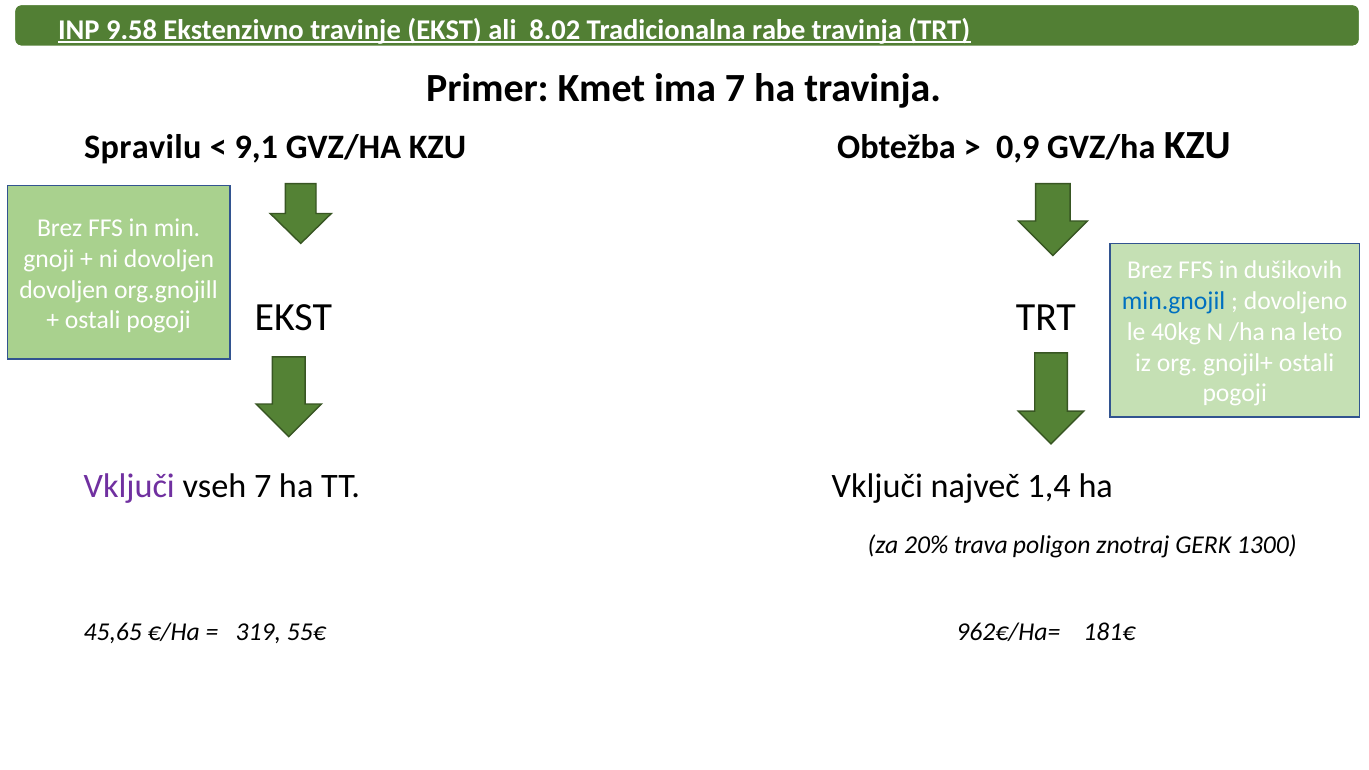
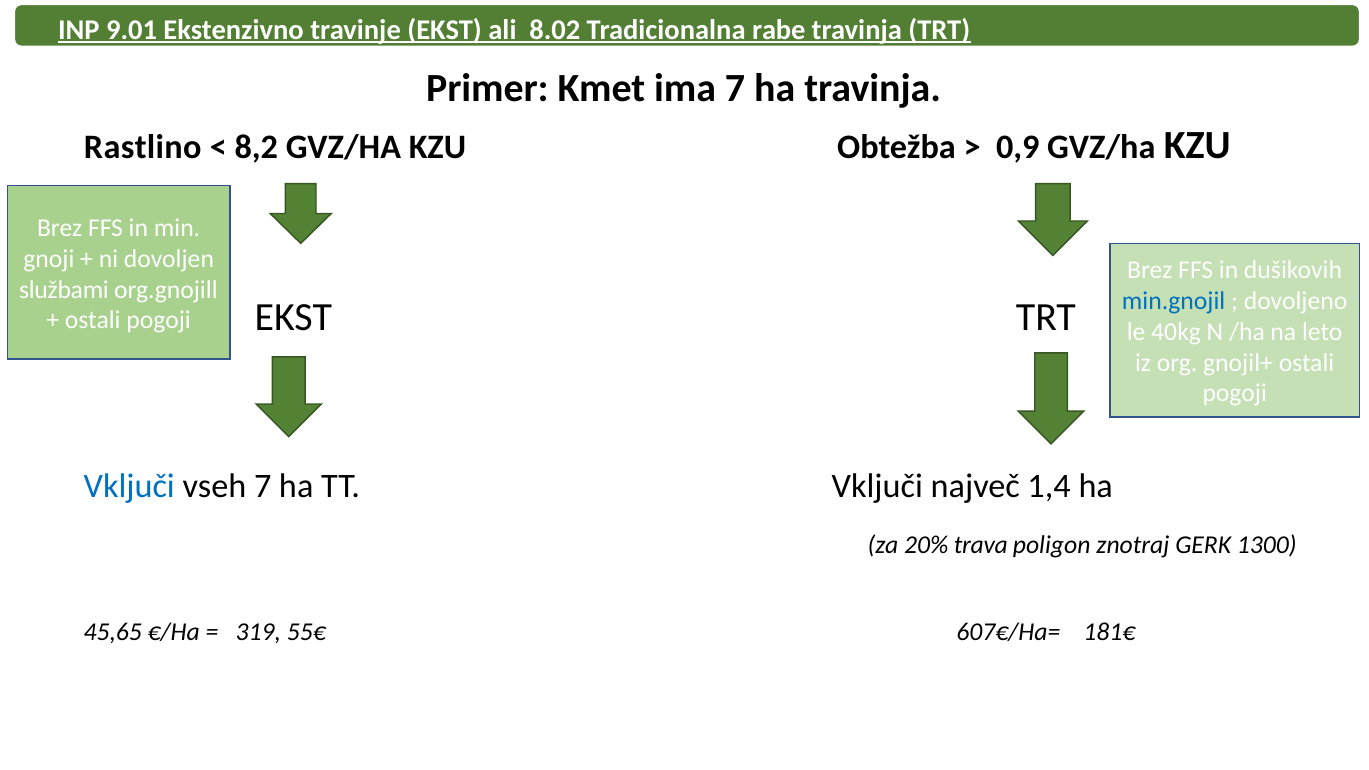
9.58: 9.58 -> 9.01 (132, 30)
Spravilu: Spravilu -> Rastlino (143, 147)
9,1: 9,1 -> 8,2 (256, 147)
dovoljen: dovoljen -> službami (64, 290)
Vključi colour: purple -> blue (129, 486)
962€/Ha=: 962€/Ha= -> 607€/Ha= (1008, 632)
